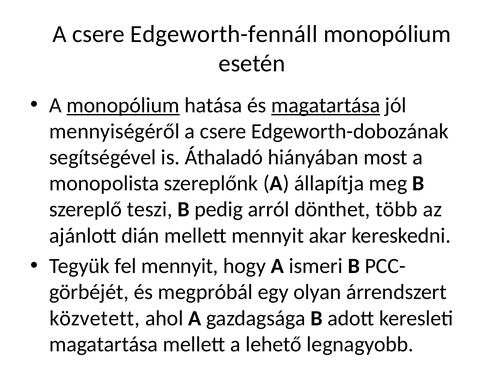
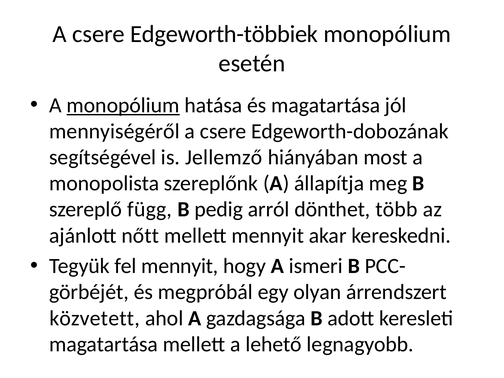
Edgeworth-fennáll: Edgeworth-fennáll -> Edgeworth-többiek (224, 34)
magatartása underline: present -> none (326, 105)
Áthaladó: Áthaladó -> Jellemző (224, 157)
teszi: teszi -> függ (150, 209)
dián: dián -> nőtt (140, 236)
